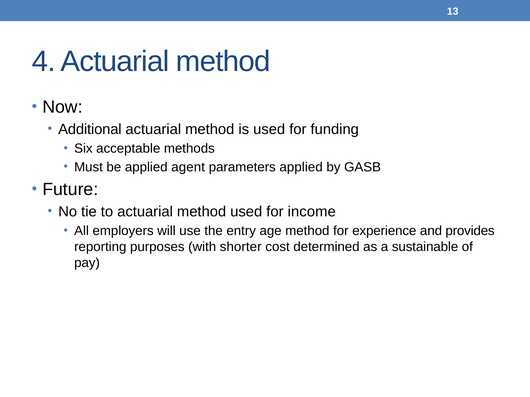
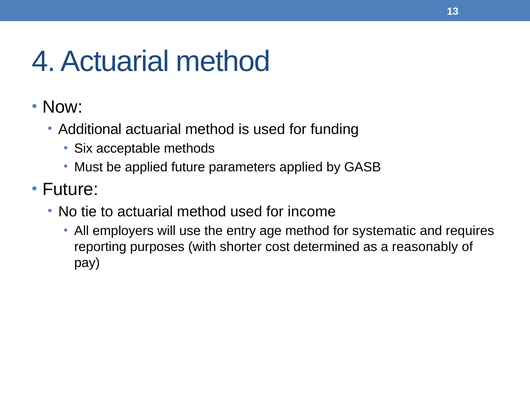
applied agent: agent -> future (188, 167)
experience: experience -> systematic (384, 231)
provides: provides -> requires (470, 231)
sustainable: sustainable -> reasonably (425, 247)
